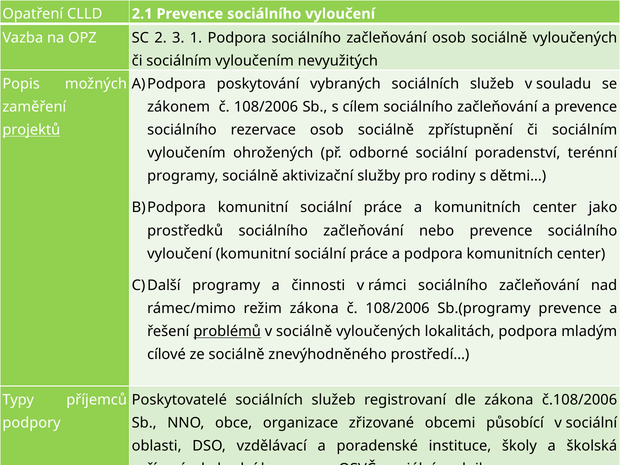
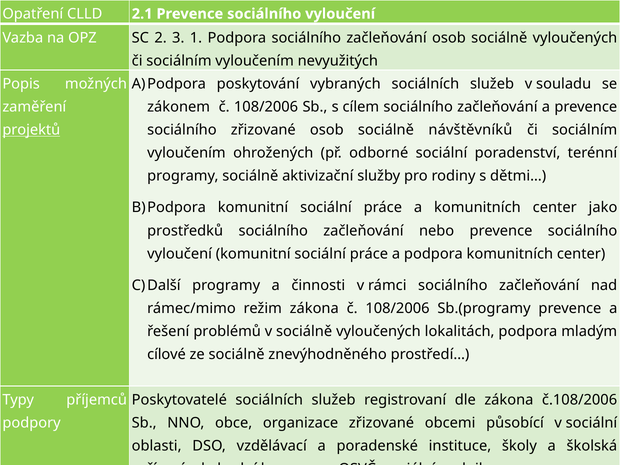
sociálního rezervace: rezervace -> zřizované (263, 130)
zpřístupnění: zpřístupnění -> návštěvníků (470, 130)
problémů underline: present -> none (227, 331)
